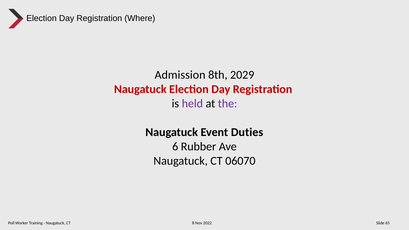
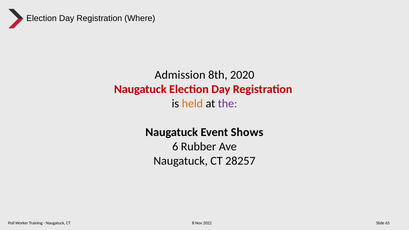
2029: 2029 -> 2020 (242, 75)
held colour: purple -> orange (192, 104)
Duties: Duties -> Shows (247, 132)
06070: 06070 -> 28257 (240, 161)
